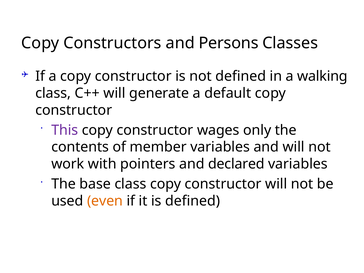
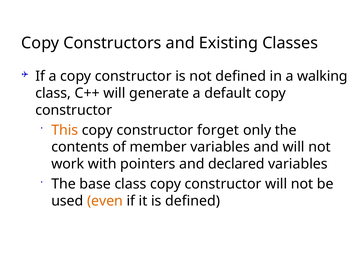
Persons: Persons -> Existing (228, 43)
This colour: purple -> orange (65, 130)
wages: wages -> forget (218, 130)
